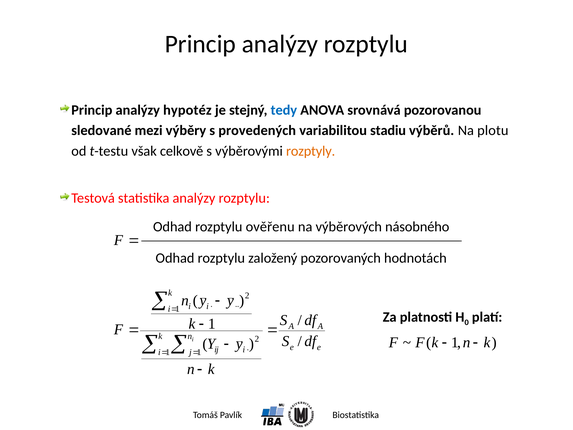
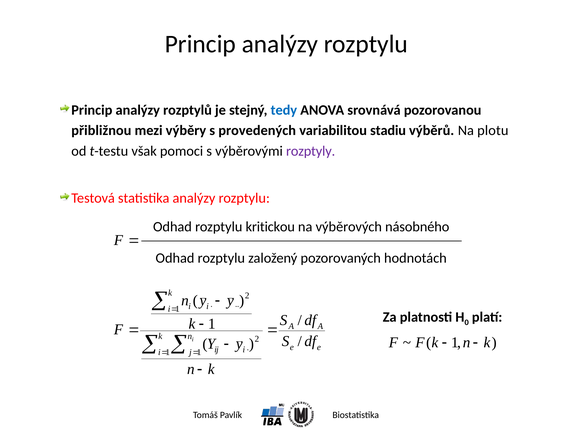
hypotéz: hypotéz -> rozptylů (187, 110)
sledované: sledované -> přibližnou (101, 130)
celkově: celkově -> pomoci (182, 151)
rozptyly colour: orange -> purple (311, 151)
ověřenu: ověřenu -> kritickou (270, 227)
